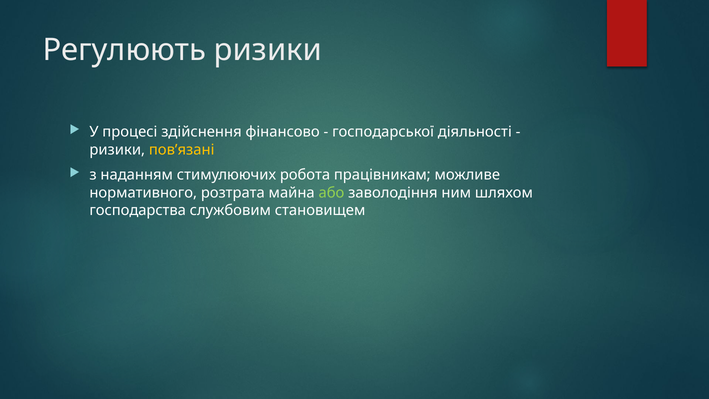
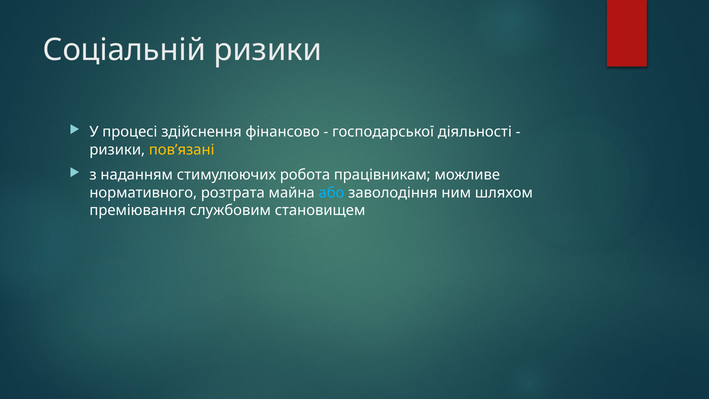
Регулюють: Регулюють -> Соціальній (124, 50)
або colour: light green -> light blue (331, 193)
господарства: господарства -> преміювання (138, 210)
